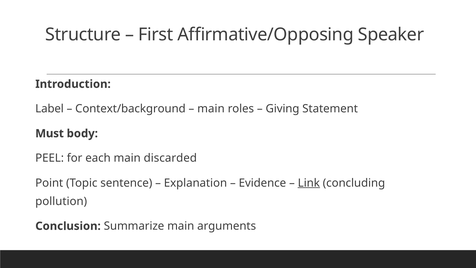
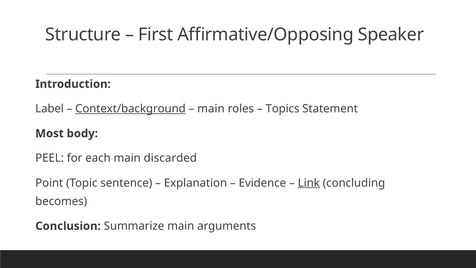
Context/background underline: none -> present (130, 109)
Giving: Giving -> Topics (283, 109)
Must: Must -> Most (50, 133)
pollution: pollution -> becomes (61, 201)
